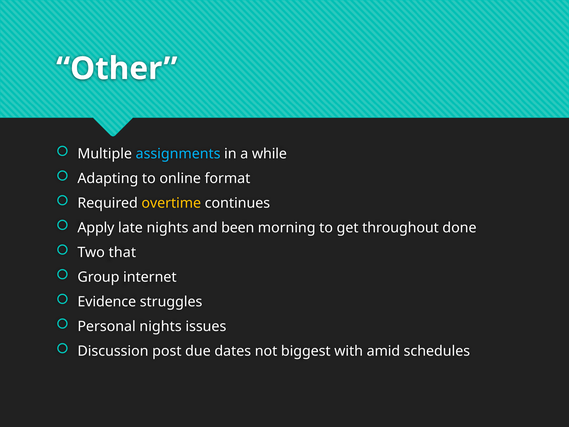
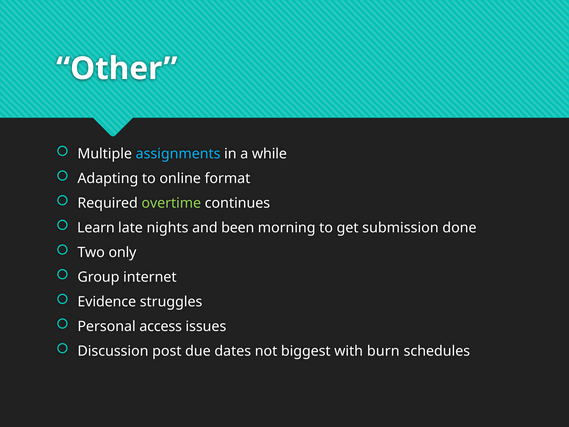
overtime colour: yellow -> light green (171, 203)
Apply: Apply -> Learn (96, 228)
throughout: throughout -> submission (400, 228)
that: that -> only (122, 252)
Personal nights: nights -> access (161, 326)
amid: amid -> burn (383, 351)
